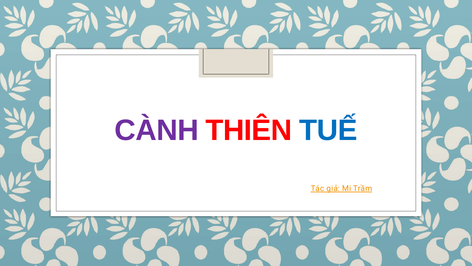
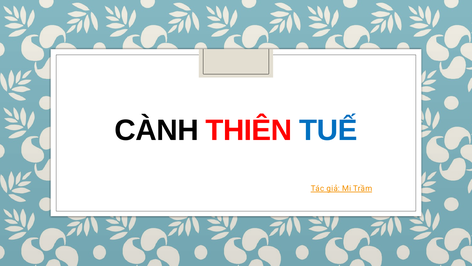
CÀNH colour: purple -> black (157, 130)
